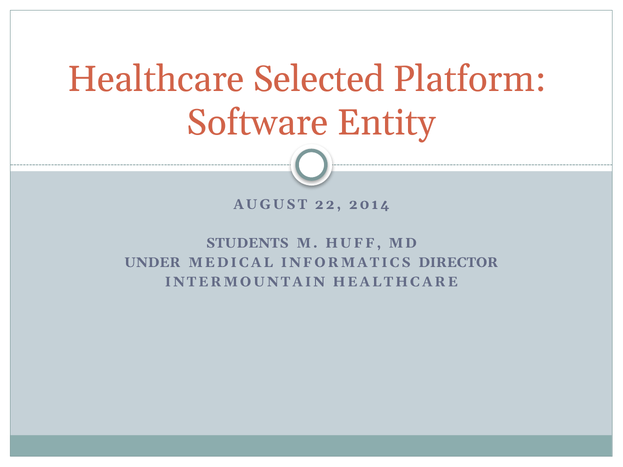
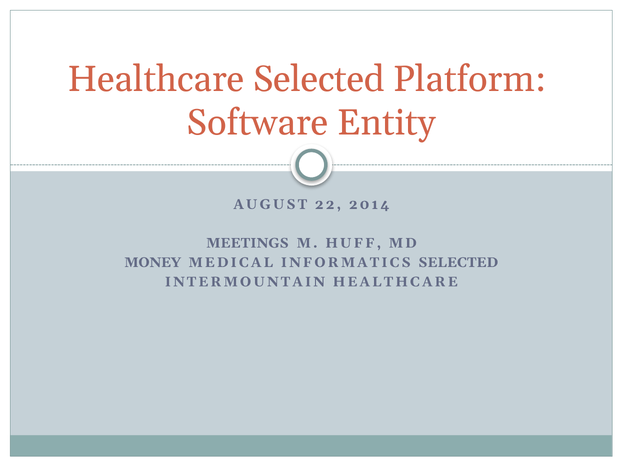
STUDENTS: STUDENTS -> MEETINGS (247, 243)
UNDER: UNDER -> MONEY (153, 263)
INFORMATICS DIRECTOR: DIRECTOR -> SELECTED (458, 263)
